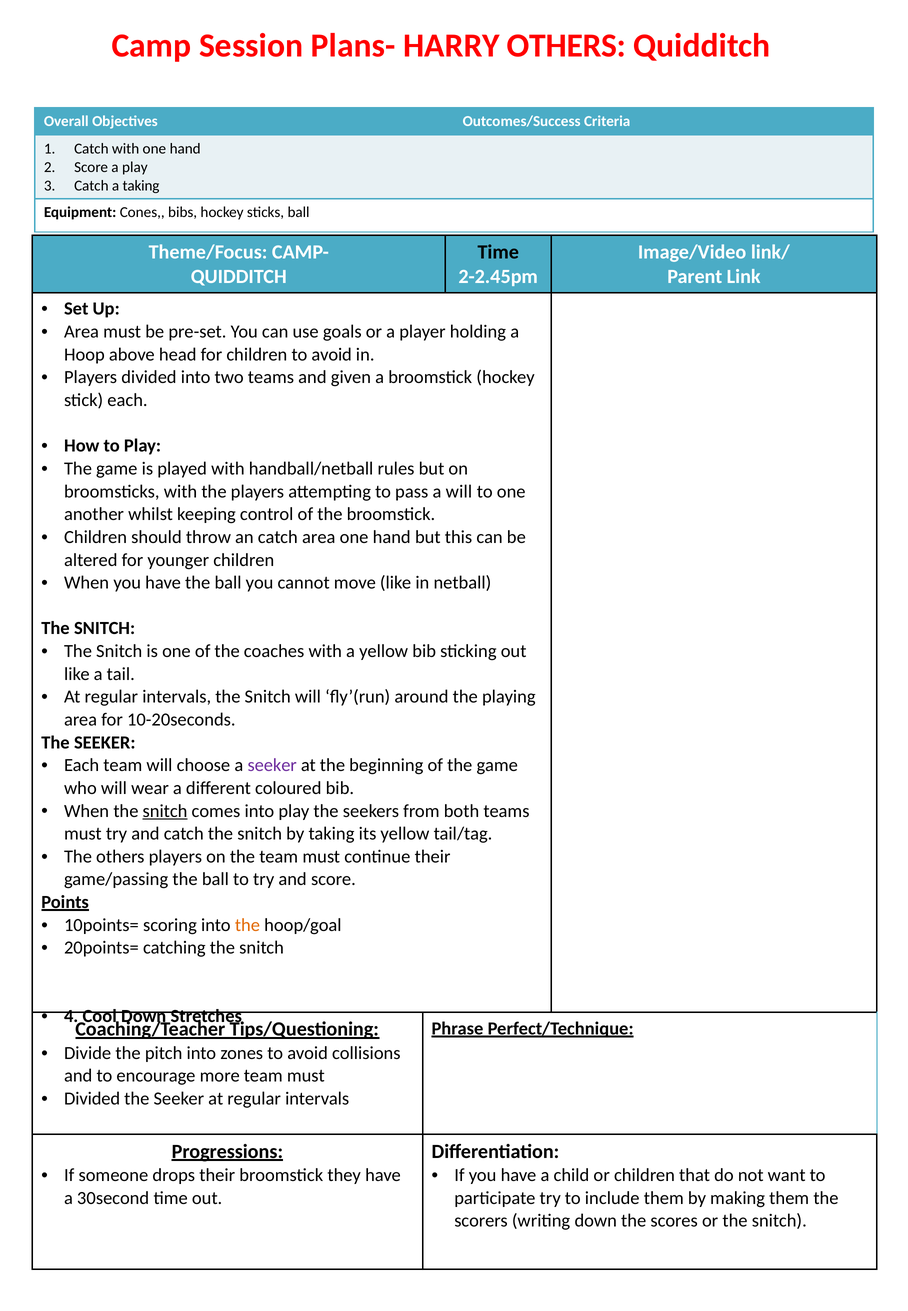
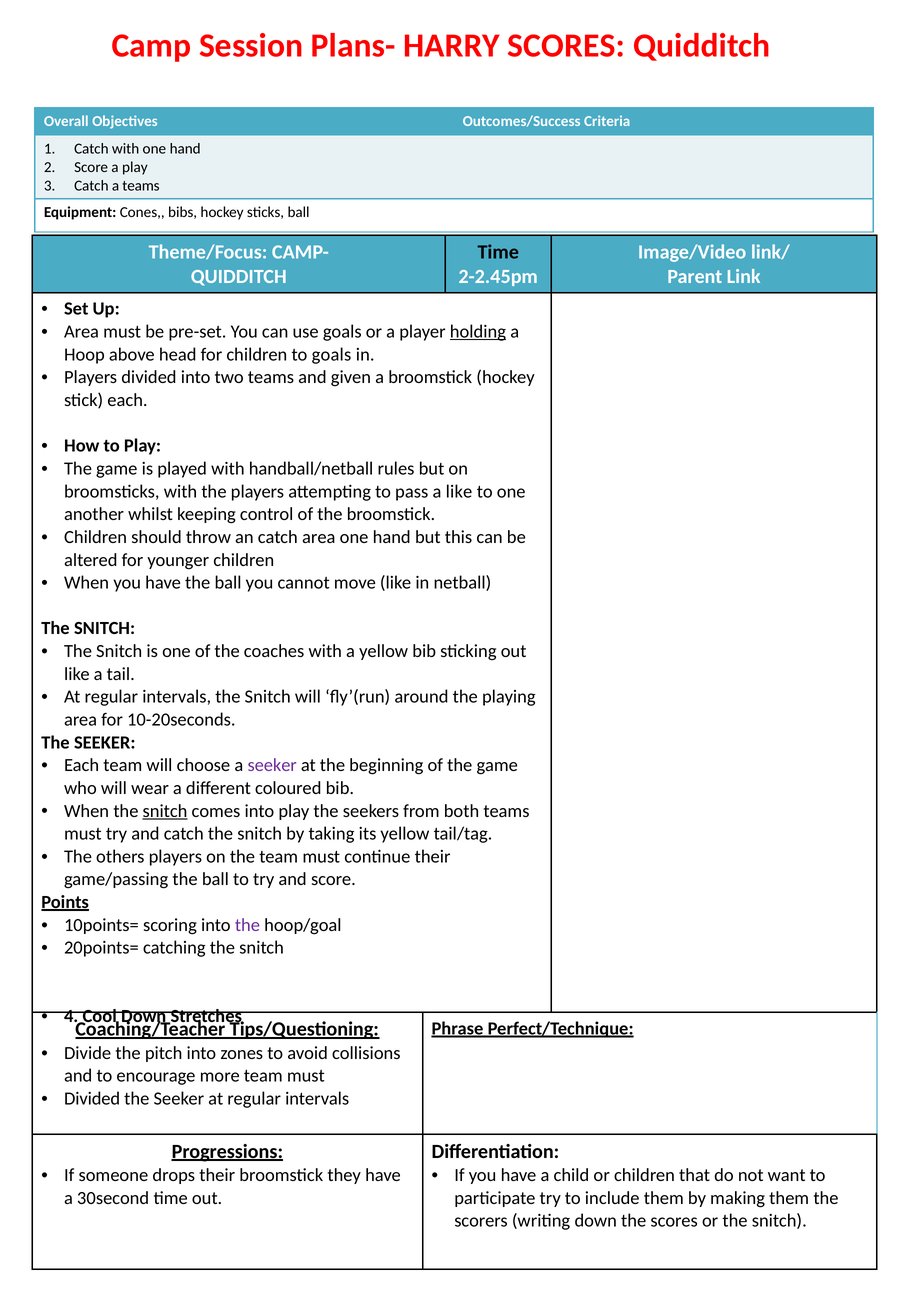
HARRY OTHERS: OTHERS -> SCORES (566, 46)
a taking: taking -> teams (141, 186)
holding underline: none -> present (478, 332)
children to avoid: avoid -> goals (331, 355)
a will: will -> like (459, 492)
the colour: orange -> purple (247, 925)
